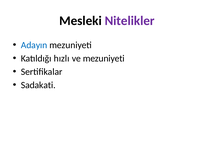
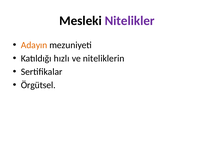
Adayın colour: blue -> orange (34, 45)
ve mezuniyeti: mezuniyeti -> niteliklerin (104, 58)
Sadakati: Sadakati -> Örgütsel (38, 85)
